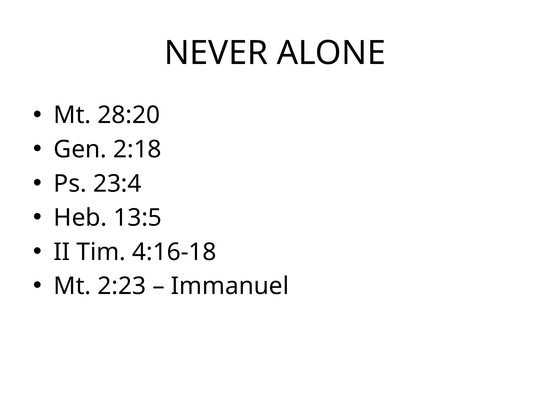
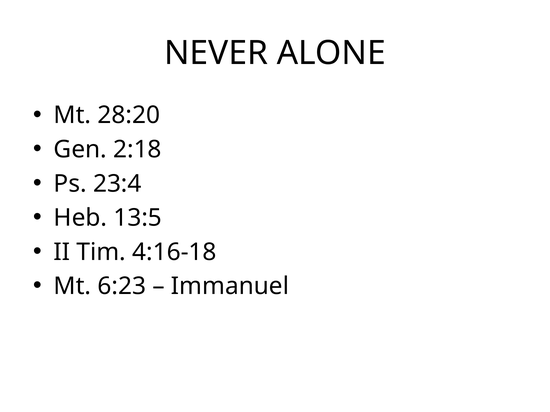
2:23: 2:23 -> 6:23 (122, 287)
